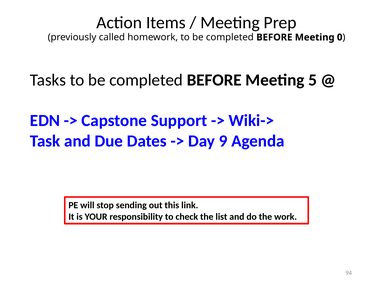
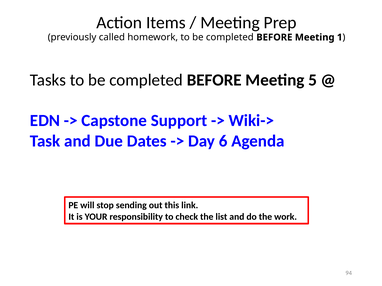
0: 0 -> 1 (340, 37)
9: 9 -> 6 (223, 141)
